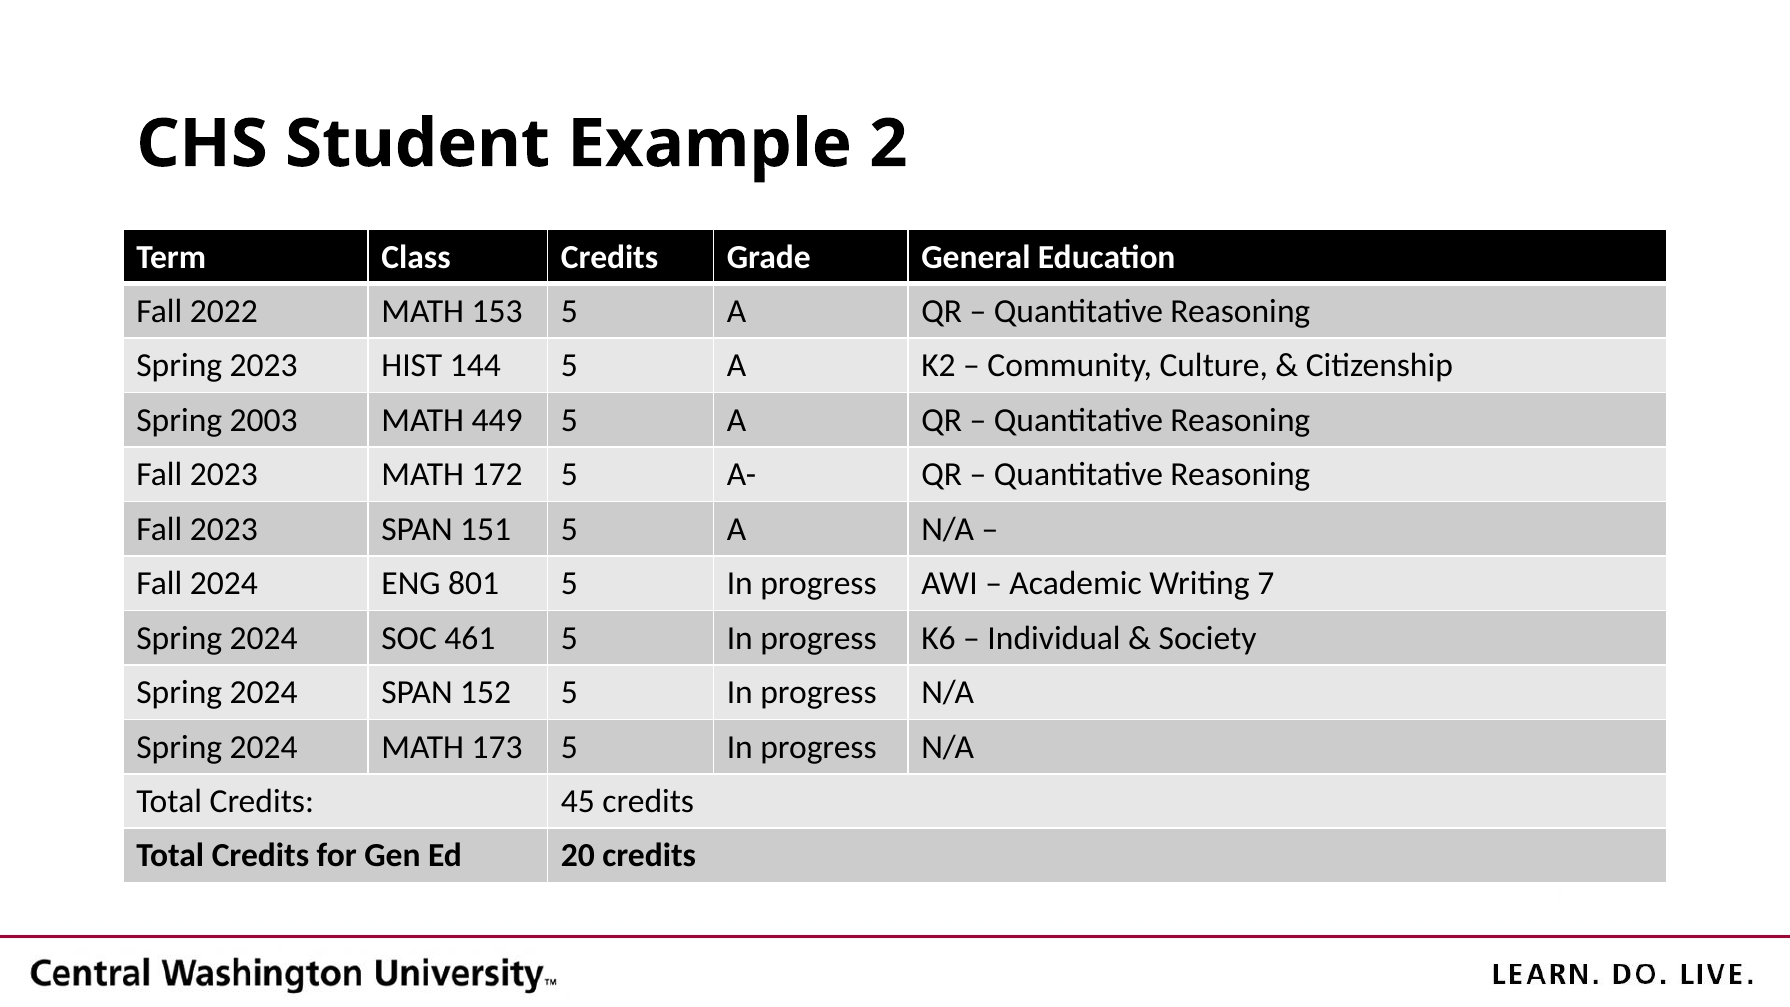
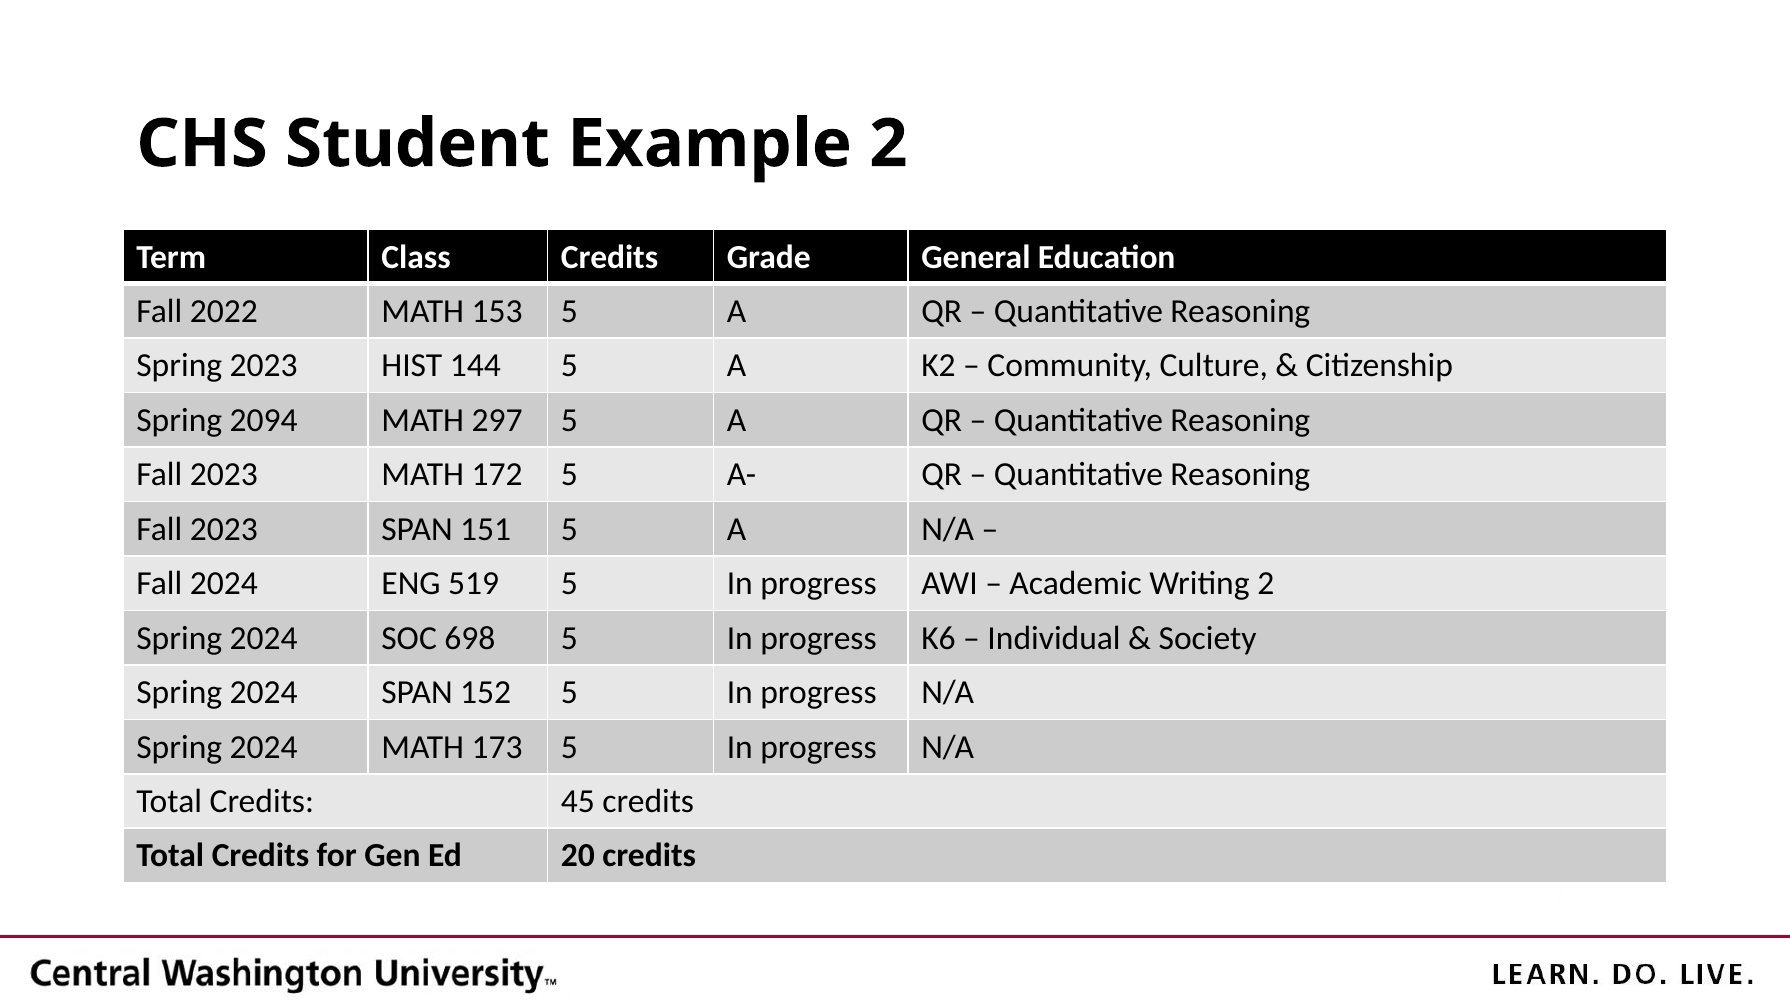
2003: 2003 -> 2094 (264, 420)
449: 449 -> 297 (497, 420)
801: 801 -> 519 (474, 584)
Writing 7: 7 -> 2 (1266, 584)
461: 461 -> 698 (470, 638)
